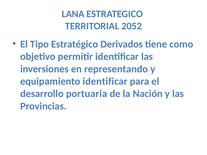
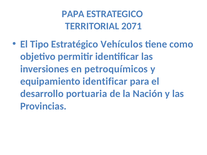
LANA: LANA -> PAPA (73, 14)
2052: 2052 -> 2071 (132, 26)
Derivados: Derivados -> Vehículos (122, 44)
representando: representando -> petroquímicos (116, 69)
